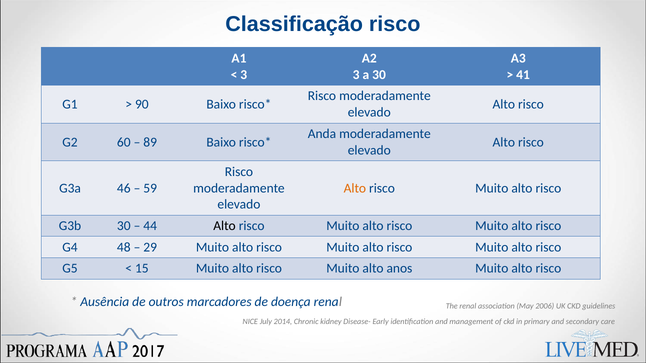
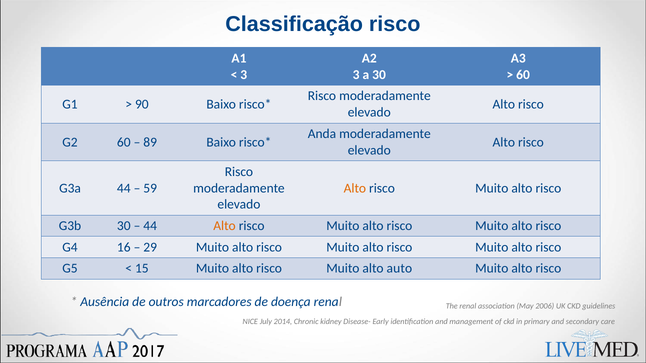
41: 41 -> 60 (523, 75)
G3a 46: 46 -> 44 (124, 188)
Alto colour: black -> orange (225, 226)
48: 48 -> 16 (124, 247)
anos: anos -> auto (399, 269)
